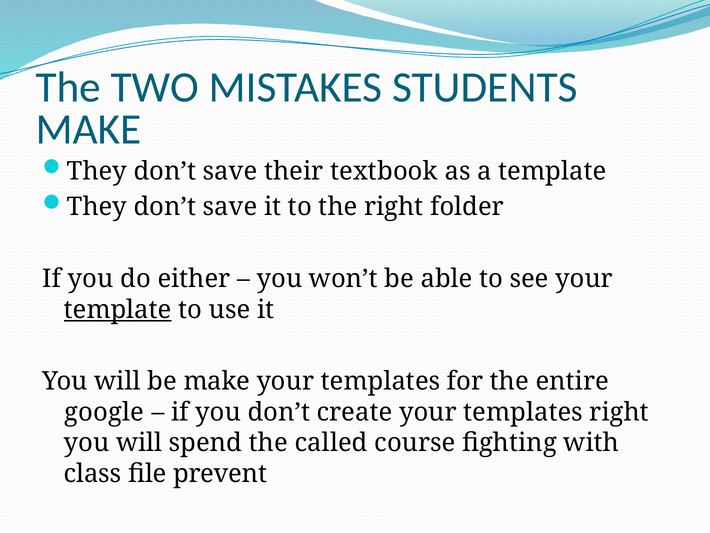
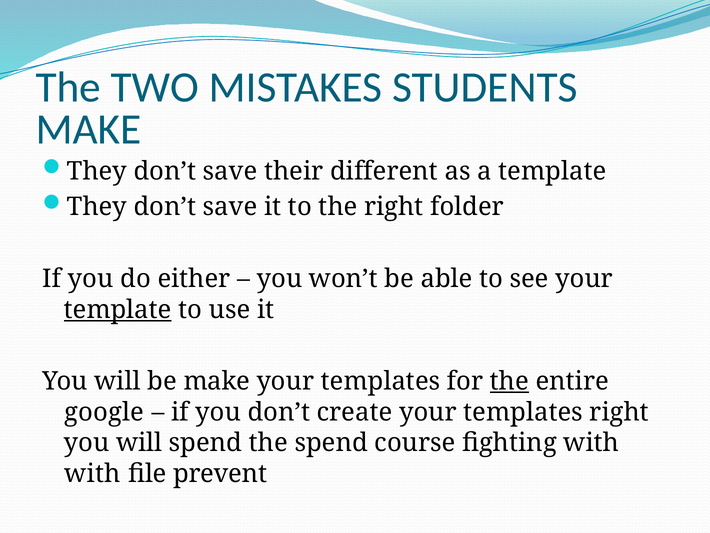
textbook: textbook -> different (384, 171)
the underline: none -> present (509, 381)
the called: called -> spend (331, 443)
class: class -> with (92, 473)
